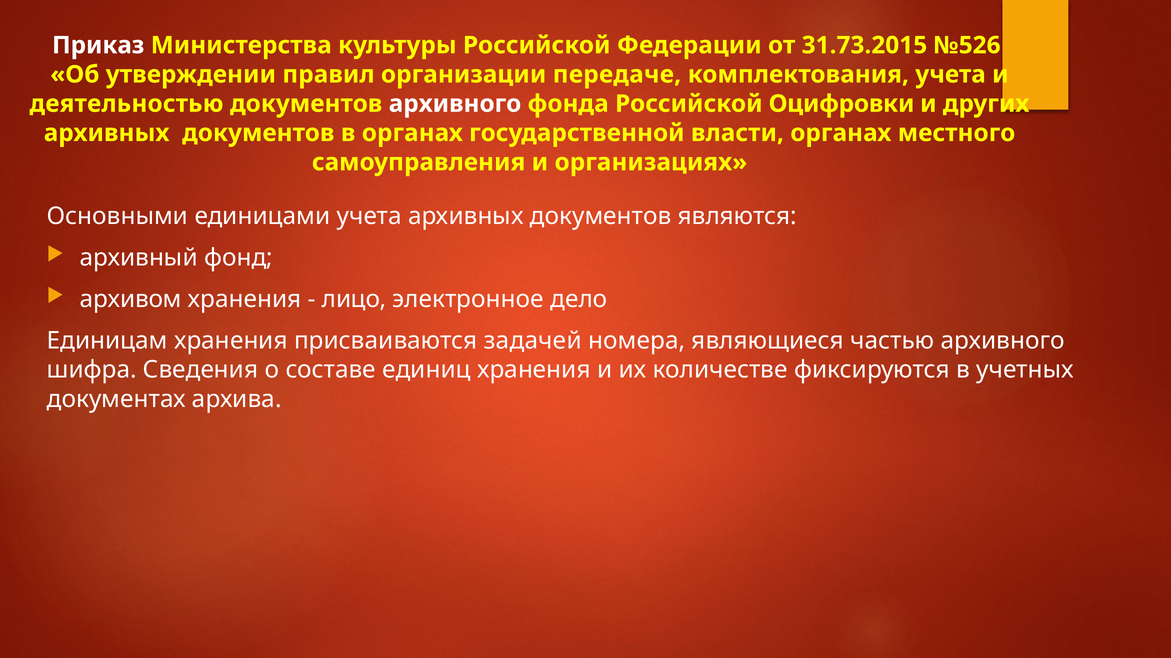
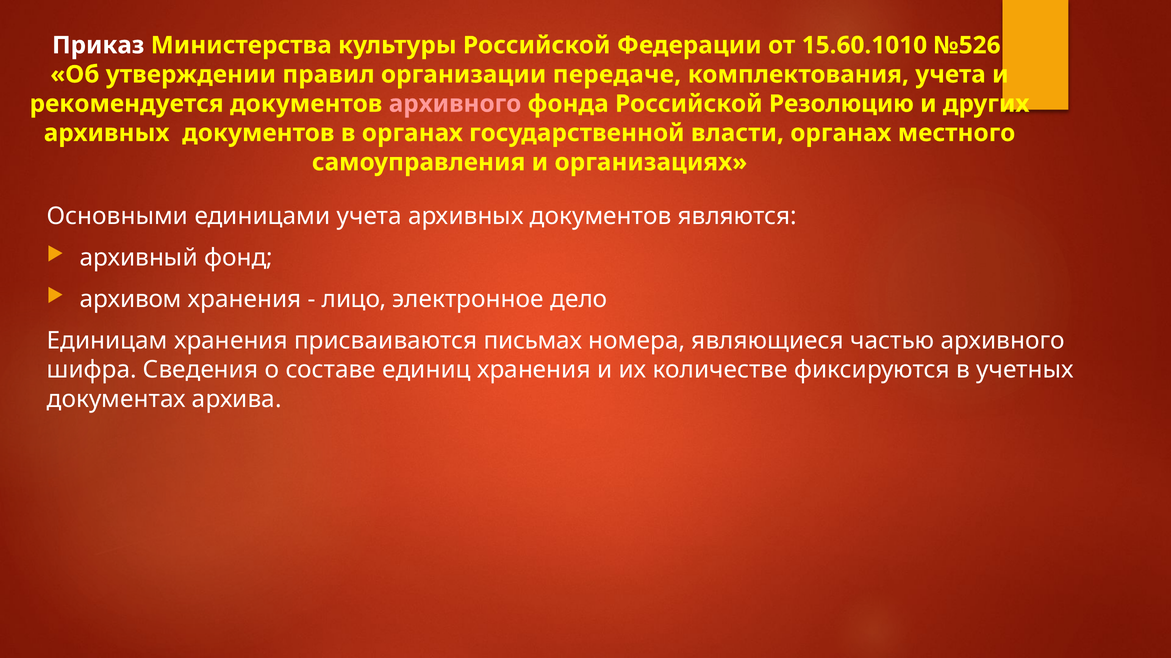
31.73.2015: 31.73.2015 -> 15.60.1010 (864, 45)
деятельностью: деятельностью -> рекомендуется (127, 104)
архивного colour: white -> pink (455, 104)
Оцифровки: Оцифровки -> Резолюцию (841, 104)
задачей: задачей -> письмах (533, 341)
